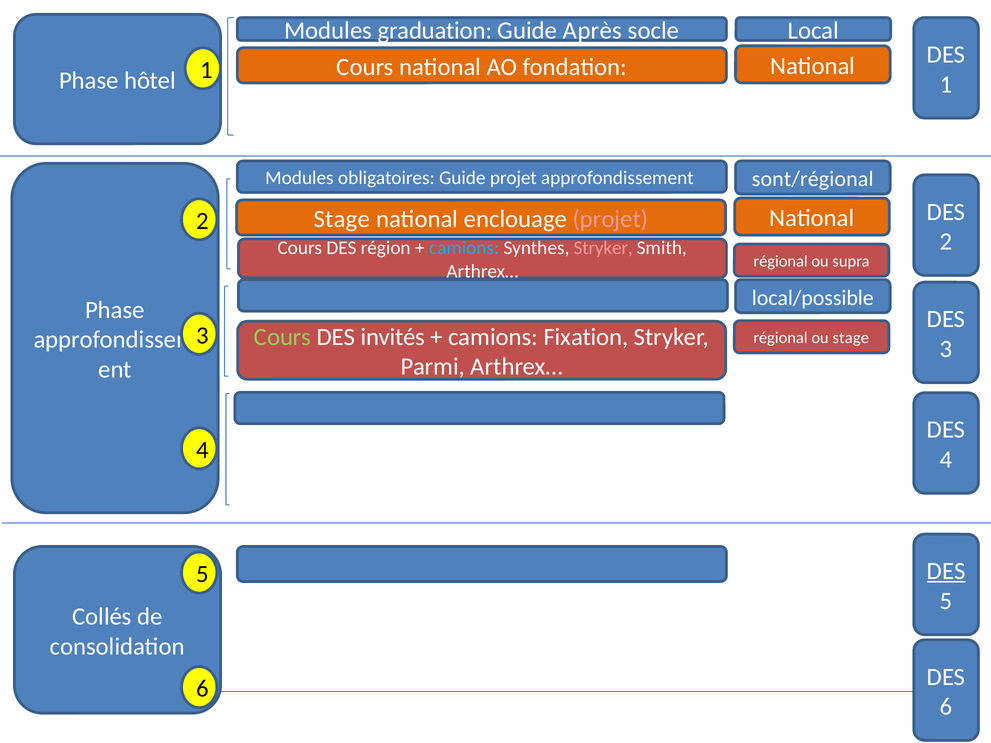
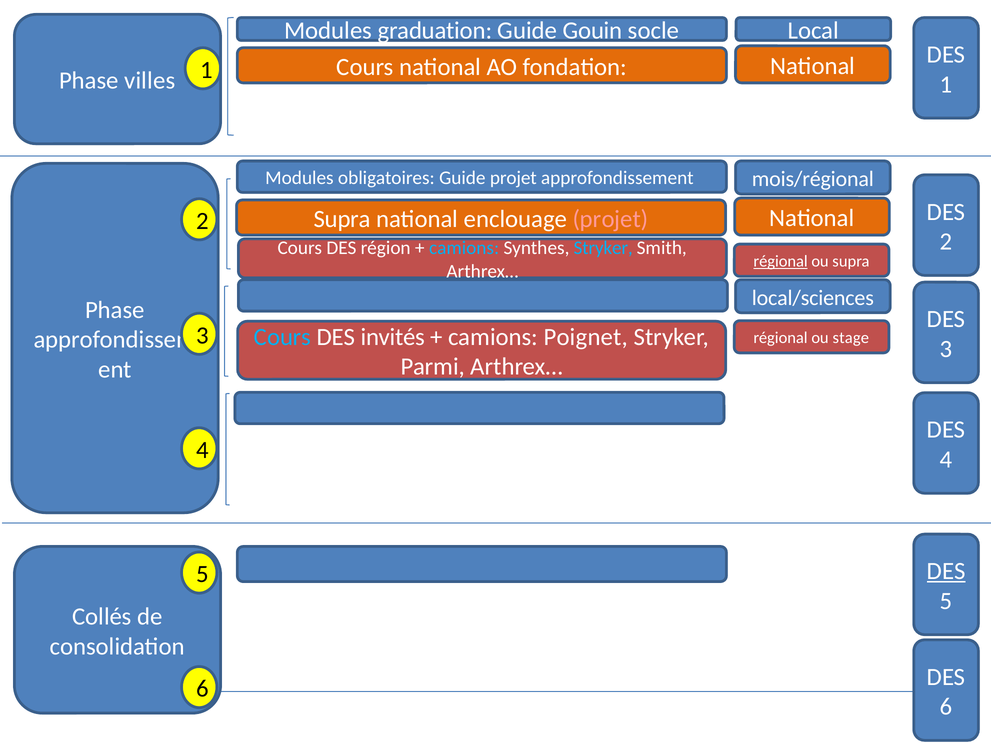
Après: Après -> Gouin (593, 31)
hôtel: hôtel -> villes (150, 81)
sont/régional: sont/régional -> mois/régional (813, 179)
Stage: Stage -> Supra (342, 219)
Stryker colour: pink -> light blue (603, 248)
régional underline: none -> present (781, 261)
local/possible: local/possible -> local/sciences (813, 298)
Cours colour: light green -> light blue (283, 337)
Fixation: Fixation -> Poignet (586, 337)
